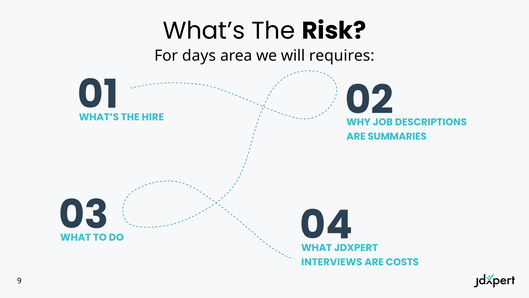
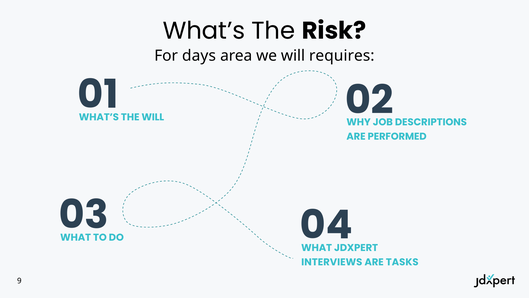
THE HIRE: HIRE -> WILL (153, 117)
SUMMARIES: SUMMARIES -> PERFORMED (397, 136)
COSTS: COSTS -> TASKS (402, 262)
